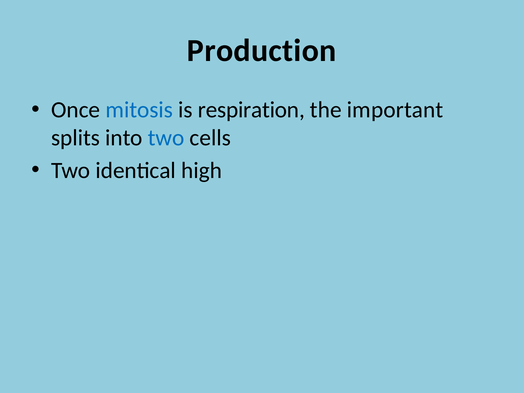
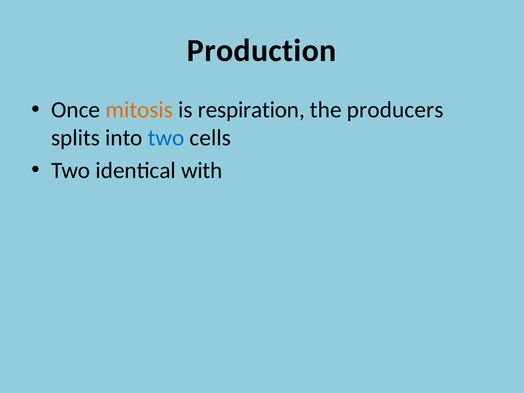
mitosis colour: blue -> orange (139, 110)
important: important -> producers (395, 110)
high: high -> with (202, 170)
